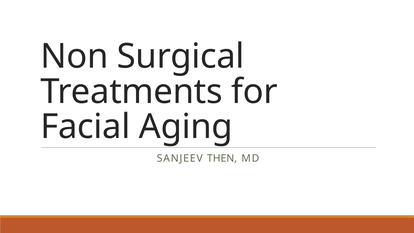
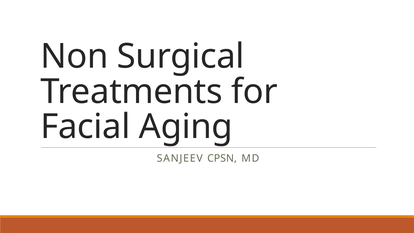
THEN: THEN -> CPSN (222, 158)
